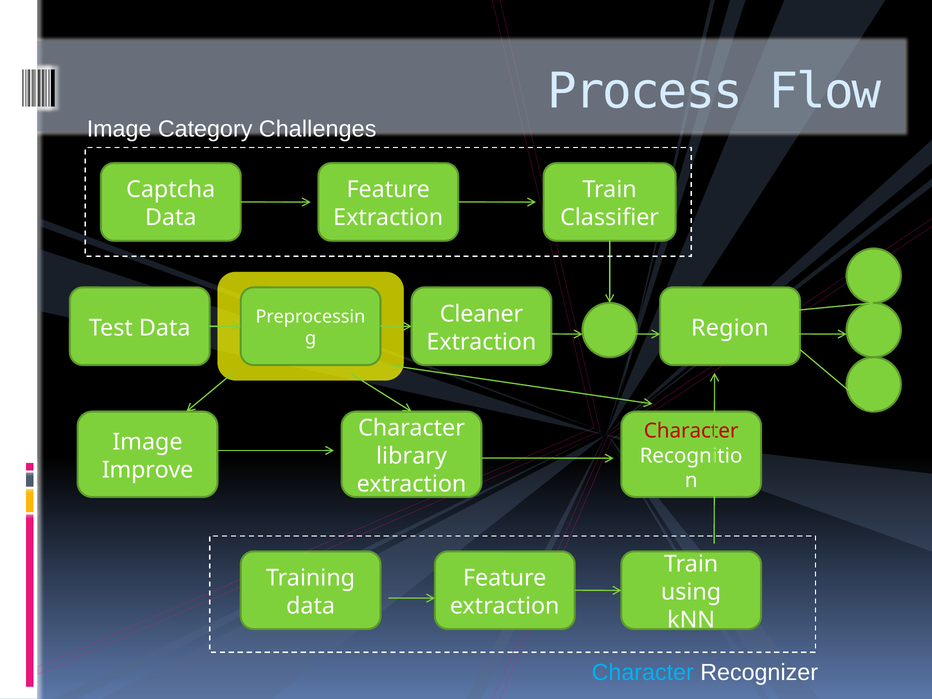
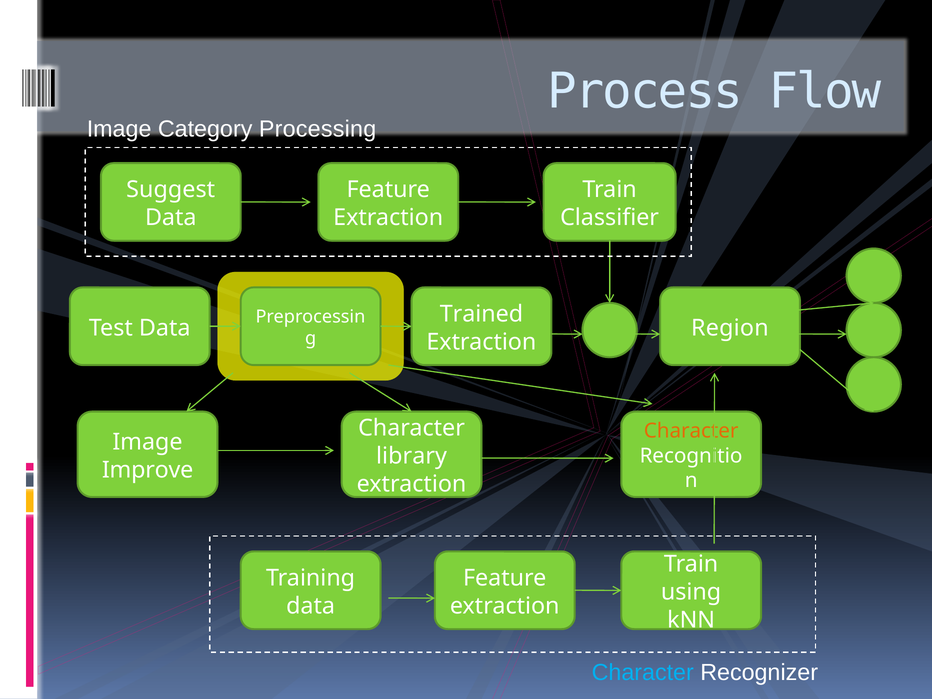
Challenges: Challenges -> Processing (318, 129)
Captcha: Captcha -> Suggest (171, 190)
Cleaner: Cleaner -> Trained (481, 314)
Character colour: red -> orange (691, 431)
